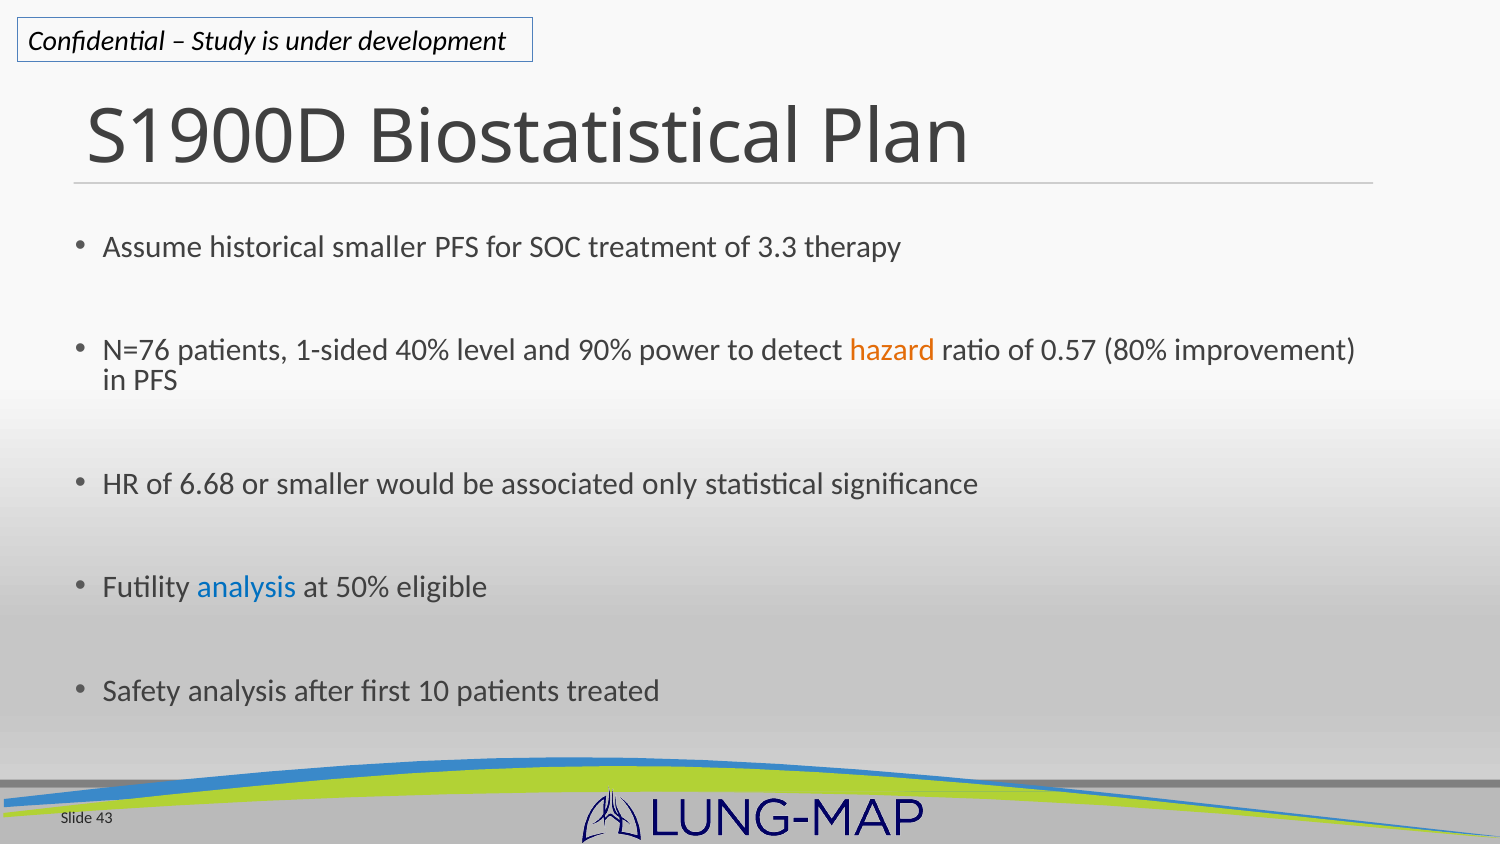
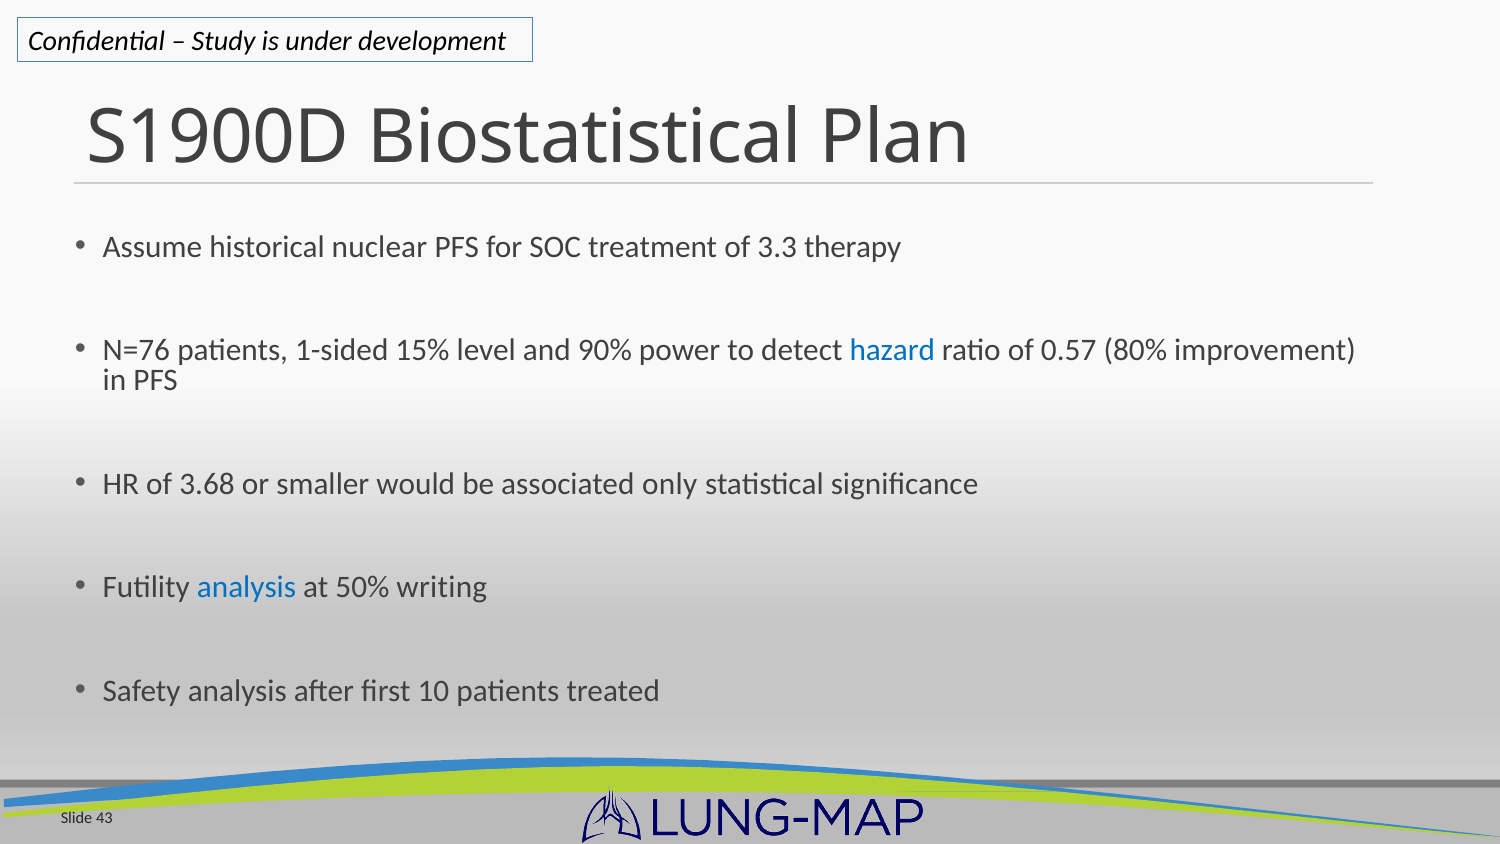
historical smaller: smaller -> nuclear (379, 247)
40%: 40% -> 15% (422, 350)
hazard colour: orange -> blue (892, 350)
6.68: 6.68 -> 3.68 (207, 484)
eligible: eligible -> writing (442, 587)
